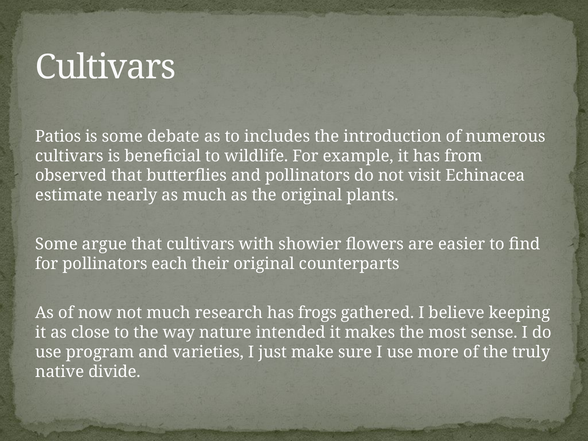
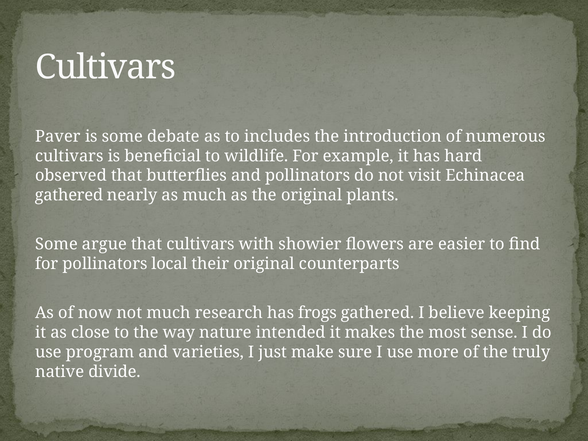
Patios: Patios -> Paver (58, 136)
from: from -> hard (463, 156)
estimate: estimate -> gathered (69, 195)
each: each -> local (170, 264)
